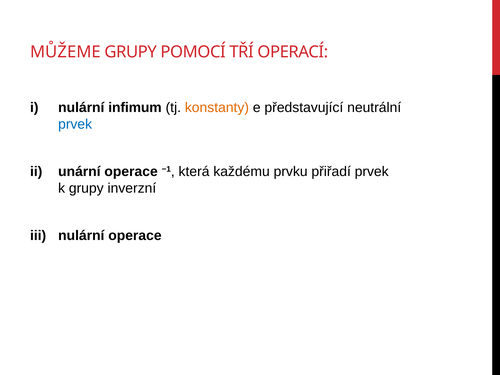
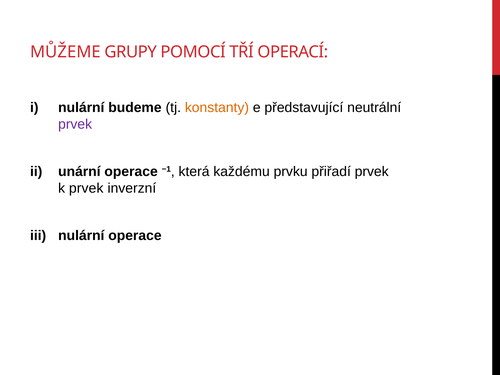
infimum: infimum -> budeme (135, 108)
prvek colour: blue -> purple (75, 124)
k grupy: grupy -> prvek (86, 188)
